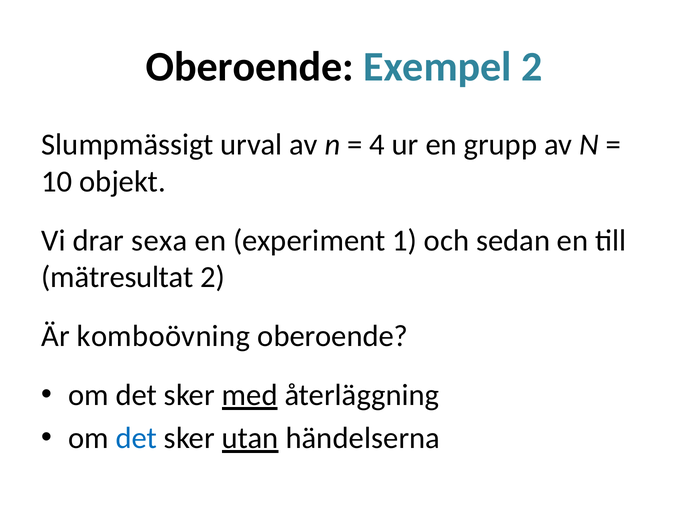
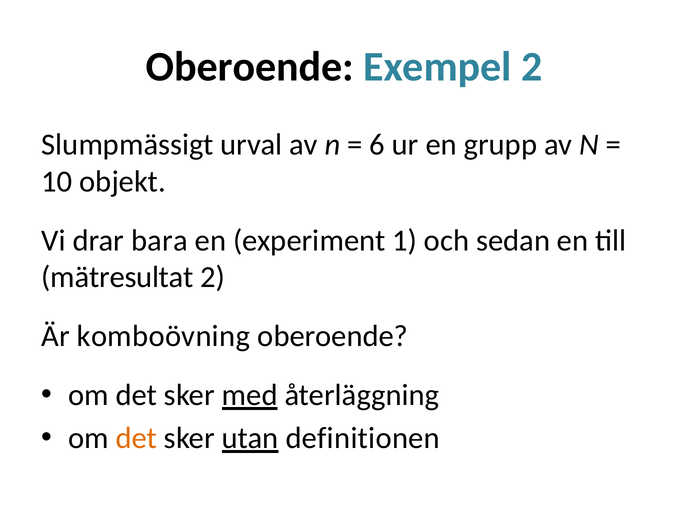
4: 4 -> 6 (377, 145)
sexa: sexa -> bara (159, 240)
det colour: blue -> orange (136, 438)
händelserna: händelserna -> definitionen (363, 438)
